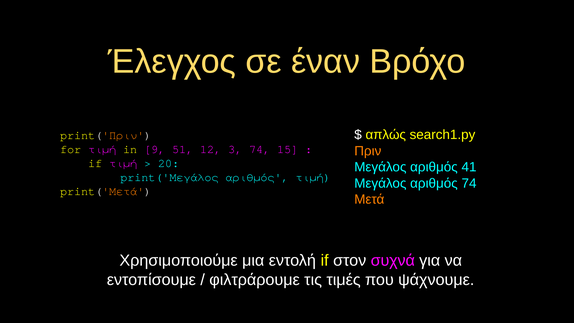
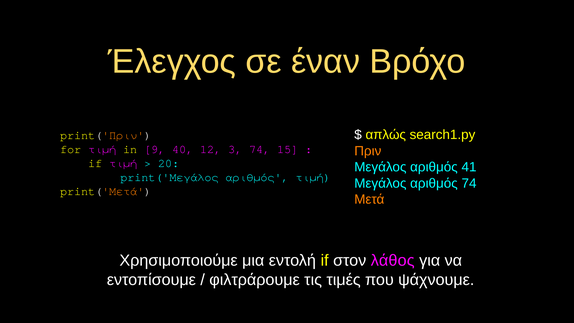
51: 51 -> 40 (183, 149)
συχνά: συχνά -> λάθος (393, 260)
